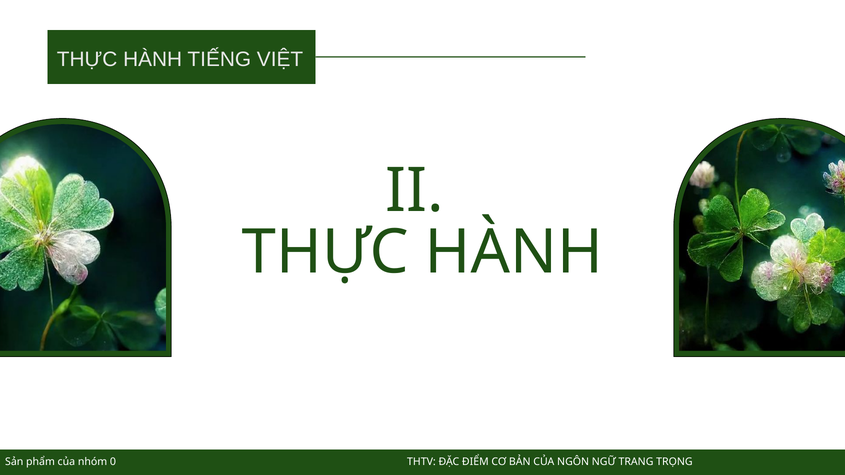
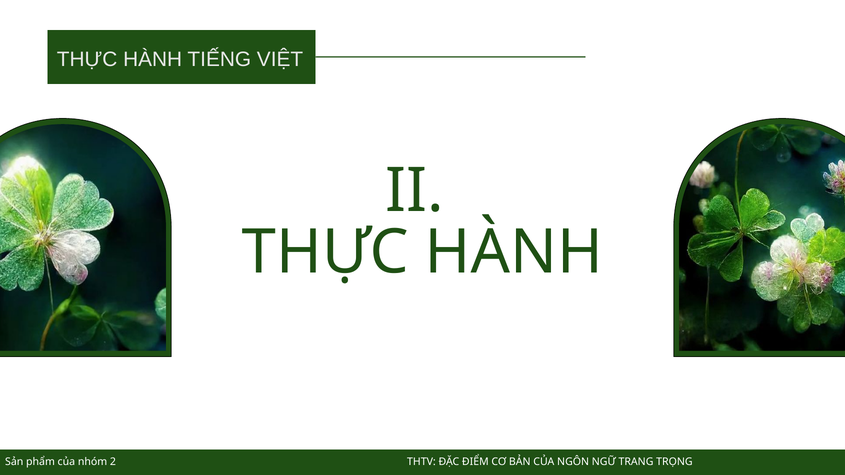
0: 0 -> 2 (113, 462)
